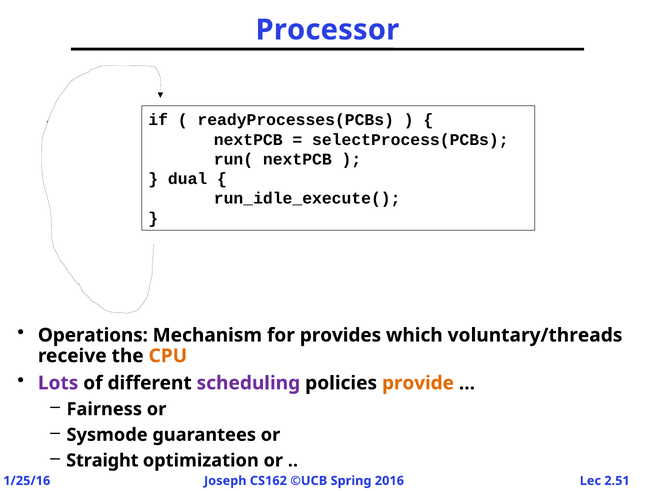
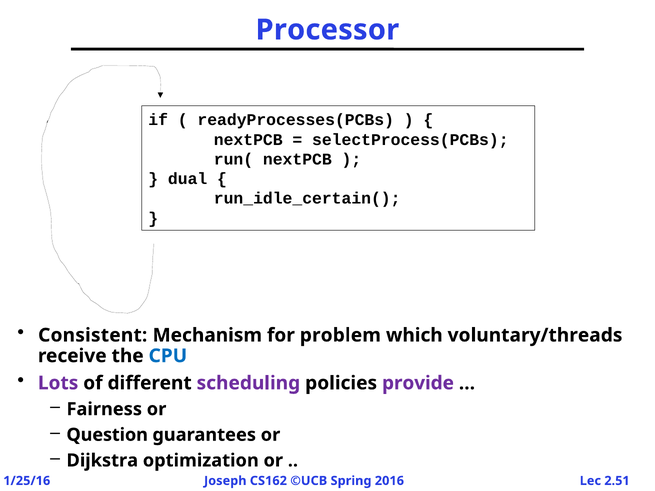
run_idle_execute(: run_idle_execute( -> run_idle_certain( (307, 199)
Operations: Operations -> Consistent (93, 335)
provides: provides -> problem (340, 335)
CPU colour: orange -> blue (168, 356)
provide colour: orange -> purple (418, 383)
Sysmode: Sysmode -> Question (107, 435)
Straight: Straight -> Dijkstra (102, 461)
